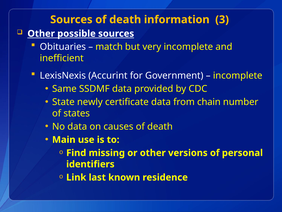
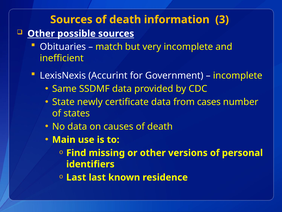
chain: chain -> cases (209, 102)
Link: Link -> Last (76, 177)
